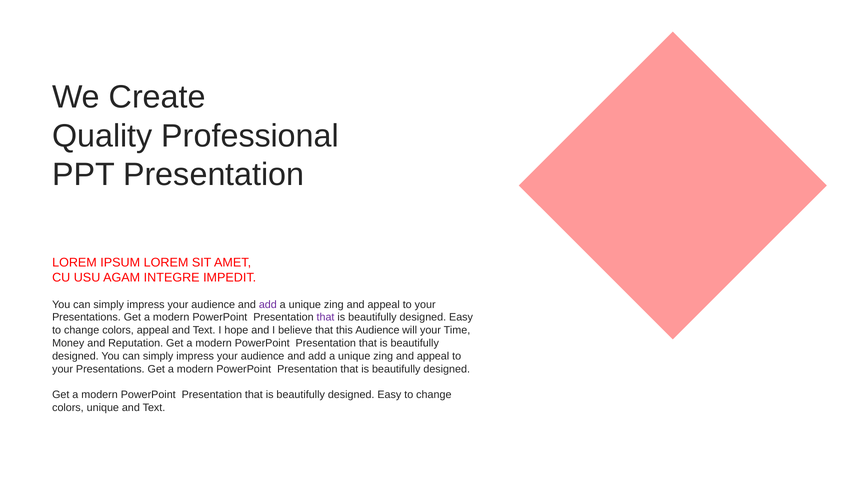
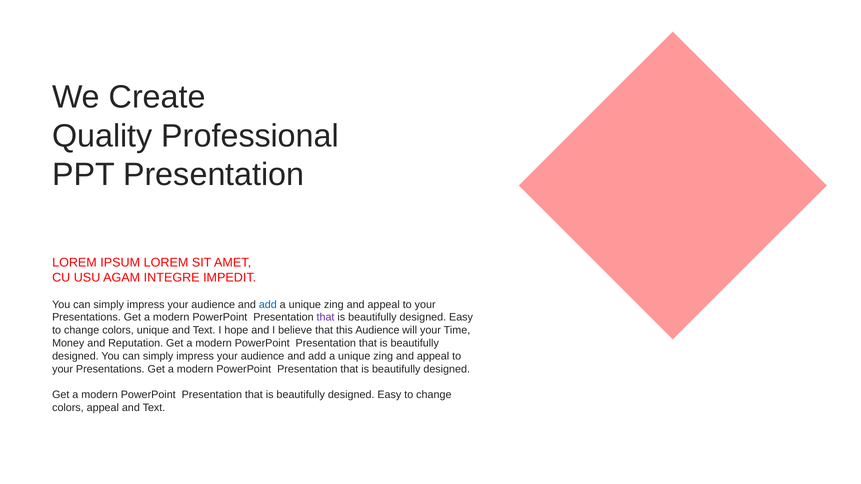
add colour: purple -> blue (268, 305)
colors appeal: appeal -> unique (153, 331)
colors unique: unique -> appeal (103, 408)
